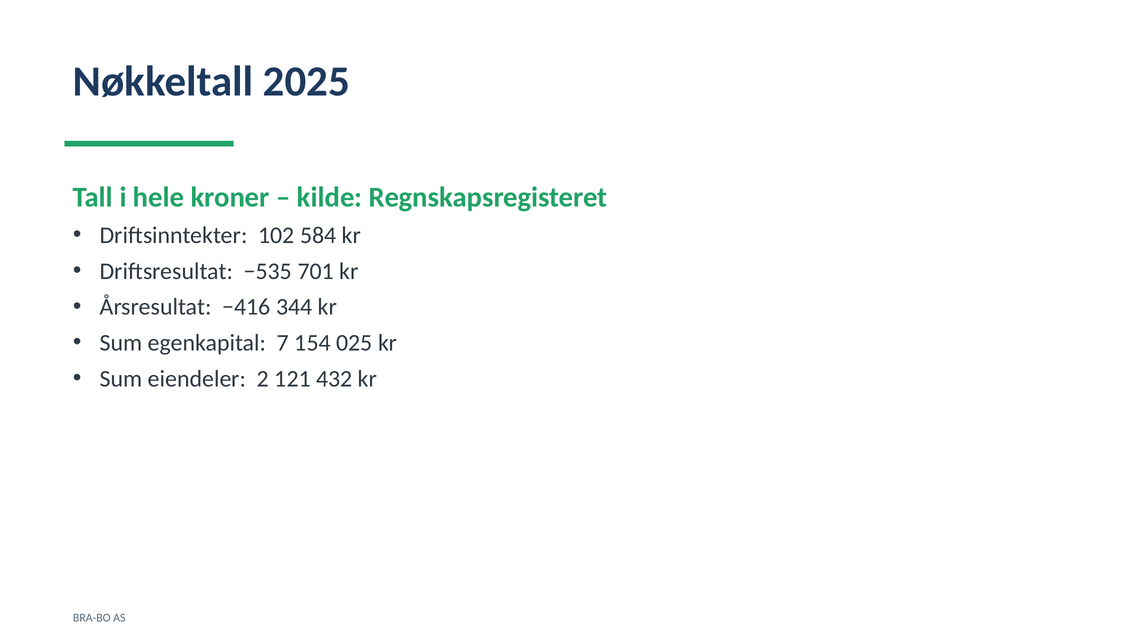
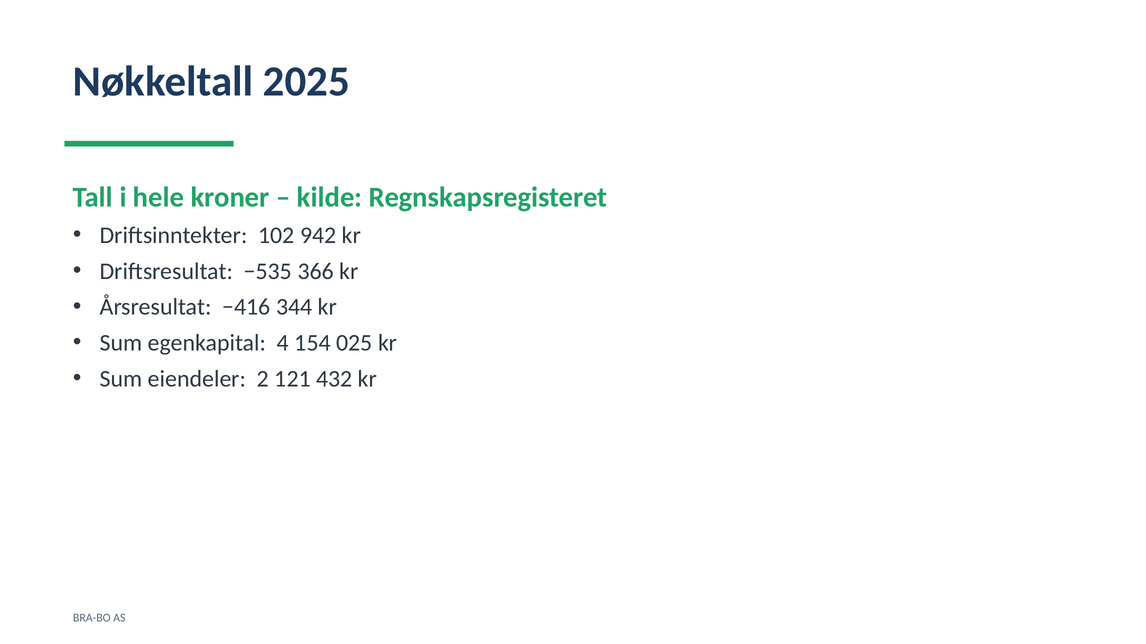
584: 584 -> 942 (318, 236)
701: 701 -> 366 (316, 271)
7: 7 -> 4 (283, 343)
